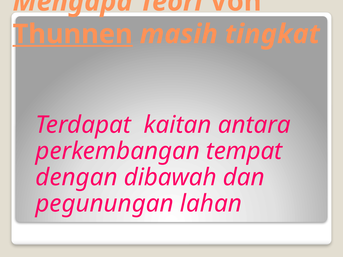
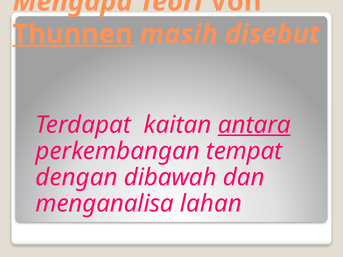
tingkat: tingkat -> disebut (272, 34)
antara underline: none -> present (254, 125)
pegunungan: pegunungan -> menganalisa (105, 204)
